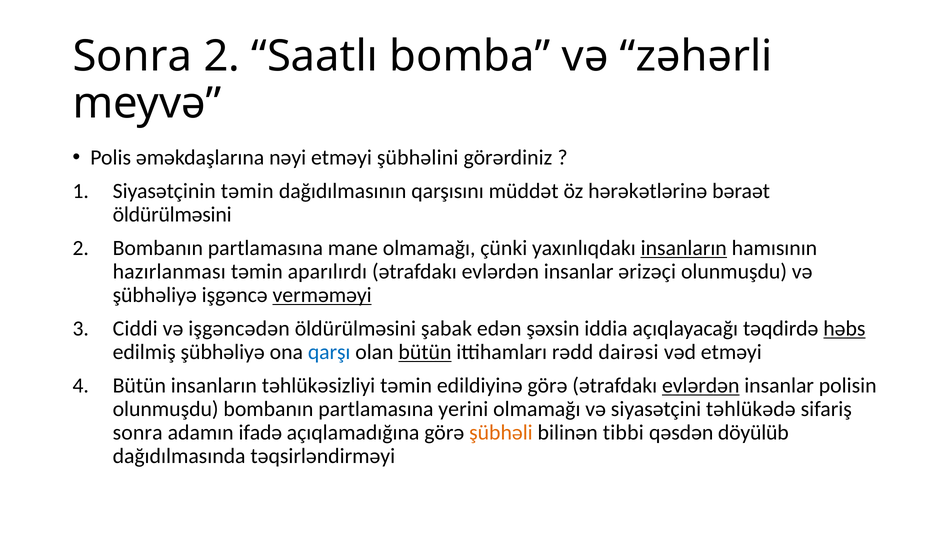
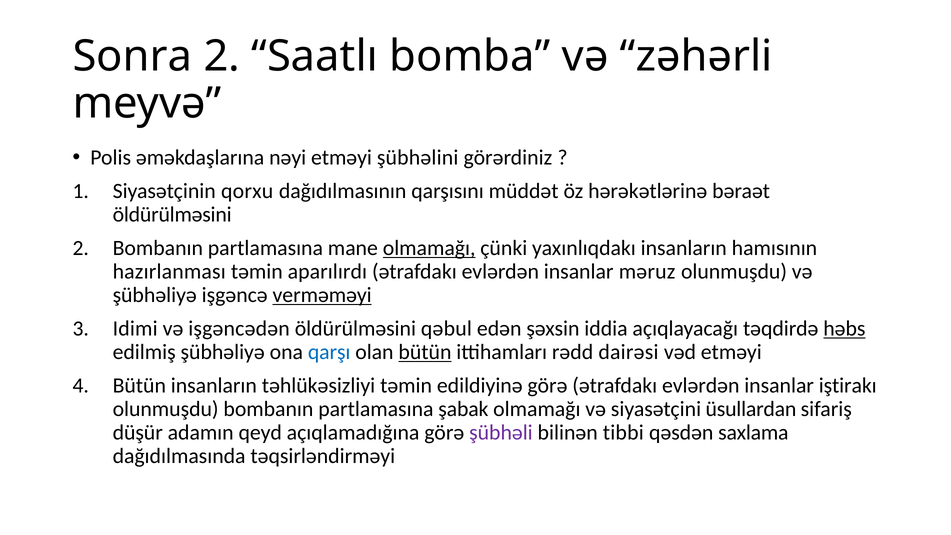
Siyasətçinin təmin: təmin -> qorxu (247, 191)
olmamağı underline: none -> present (429, 248)
insanların underline: present -> none (684, 248)
ərizəçi: ərizəçi -> məruz (647, 272)
Ciddi: Ciddi -> Idimi (135, 329)
şabak: şabak -> qəbul (446, 329)
evlərdən underline: present -> none (701, 385)
polisin: polisin -> iştirakı (848, 385)
yerini: yerini -> şabak (463, 409)
təhlükədə: təhlükədə -> üsullardan (751, 409)
sonra: sonra -> düşür (138, 433)
ifadə: ifadə -> qeyd (260, 433)
şübhəli colour: orange -> purple (501, 433)
döyülüb: döyülüb -> saxlama (753, 433)
